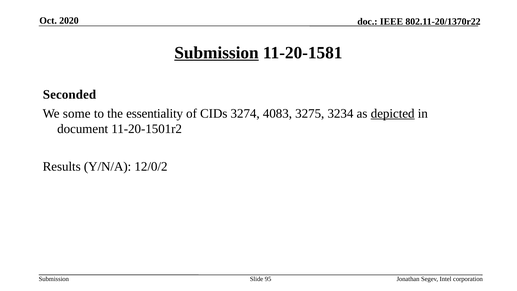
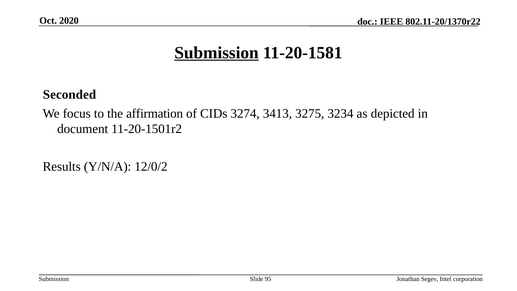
some: some -> focus (77, 113)
essentiality: essentiality -> affirmation (155, 113)
4083: 4083 -> 3413 (277, 113)
depicted underline: present -> none (393, 113)
